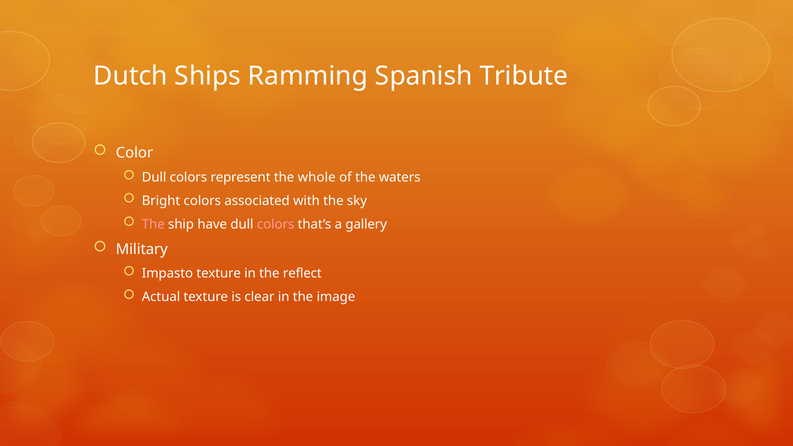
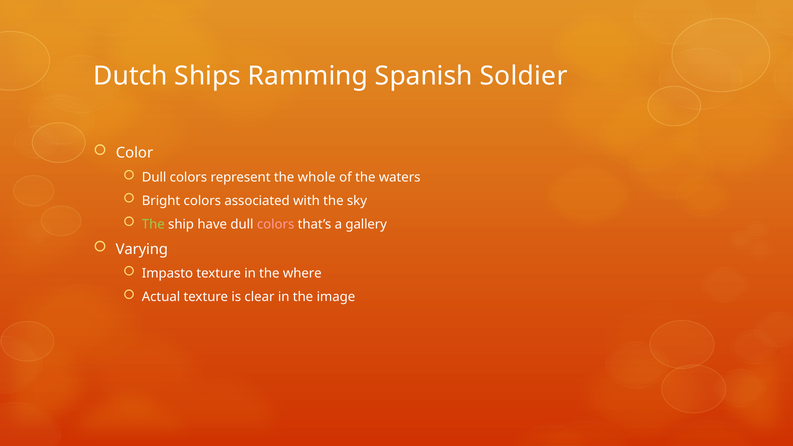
Tribute: Tribute -> Soldier (524, 76)
The colour: pink -> light green (153, 224)
Military: Military -> Varying (142, 249)
reflect: reflect -> where (302, 274)
